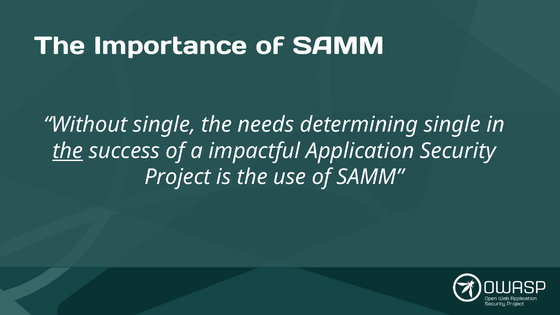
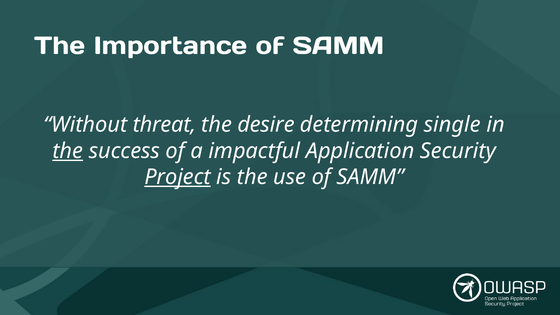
Without single: single -> threat (164, 125)
needs: needs -> desire (266, 125)
Project underline: none -> present (178, 177)
